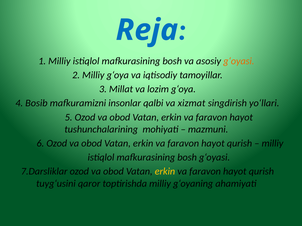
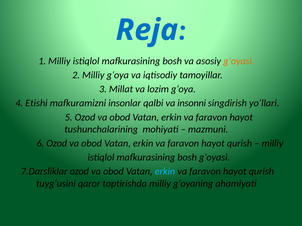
Bosib: Bosib -> Etishi (36, 103)
xizmat: xizmat -> insonni (192, 103)
erkin colour: yellow -> light blue (165, 172)
